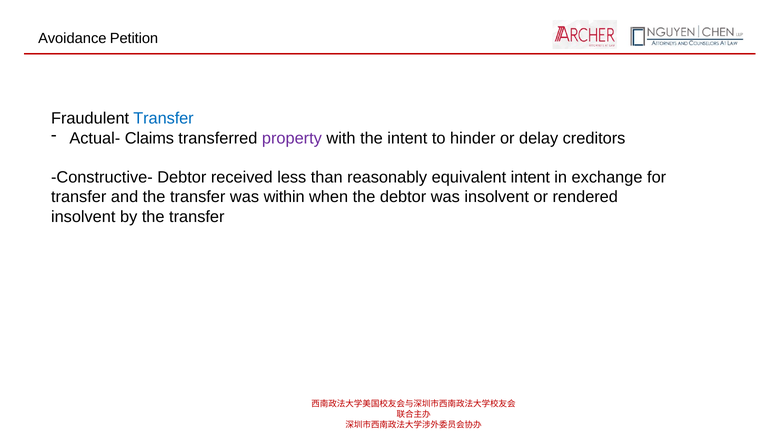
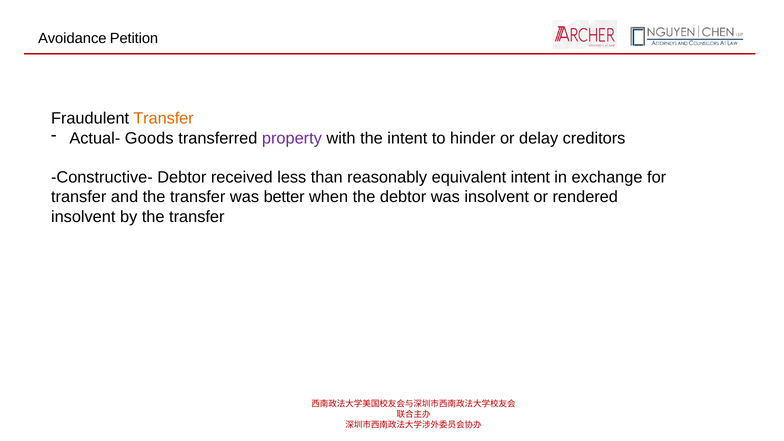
Transfer colour: blue -> orange (164, 119)
Claims: Claims -> Goods (149, 138)
within: within -> better (284, 197)
